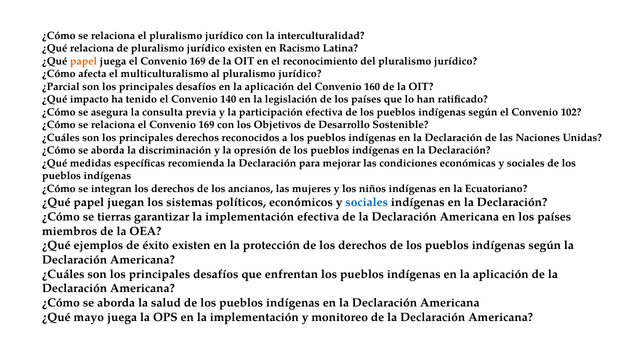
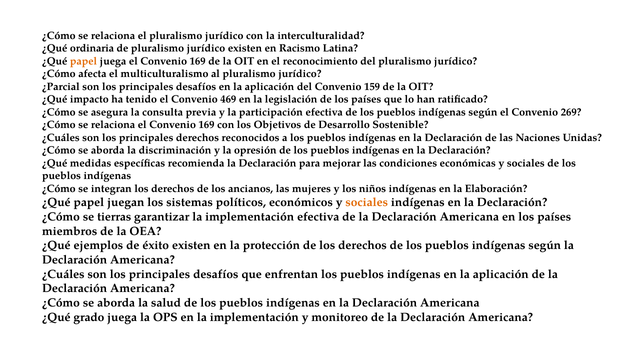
¿Qué relaciona: relaciona -> ordinaria (92, 48)
160: 160 -> 159 (372, 87)
140: 140 -> 469 (228, 100)
102: 102 -> 269 (571, 112)
Ecuatoriano: Ecuatoriano -> Elaboración (496, 189)
sociales colour: blue -> orange (367, 203)
mayo: mayo -> grado (89, 318)
